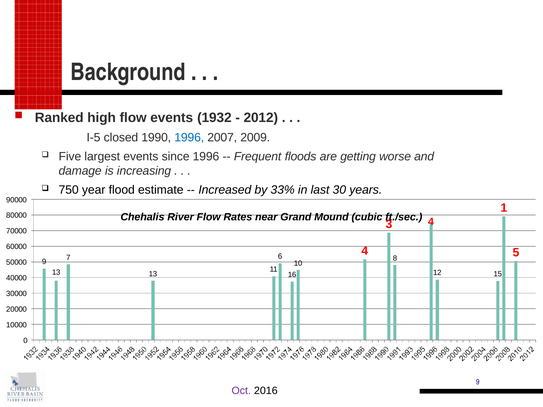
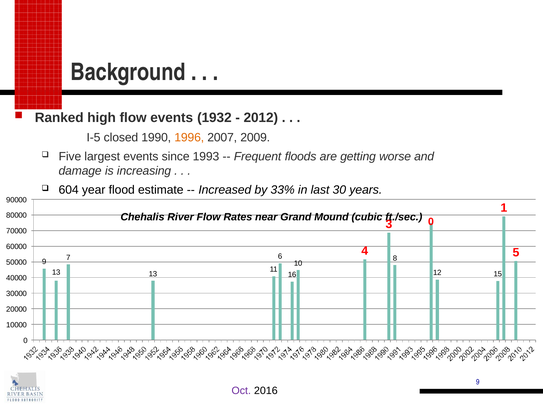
1996 colour: blue -> orange (189, 138)
since 1996: 1996 -> 1993 (206, 157)
750: 750 -> 604 (69, 190)
ft./sec 4: 4 -> 0 (431, 222)
